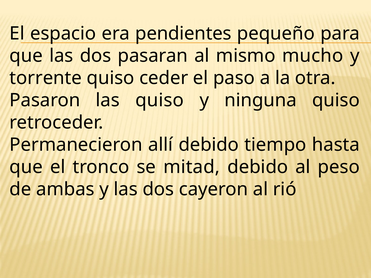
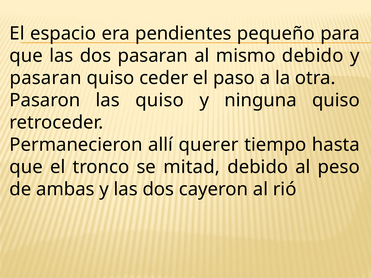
mismo mucho: mucho -> debido (313, 56)
torrente: torrente -> pasaran (46, 78)
allí debido: debido -> querer (209, 145)
